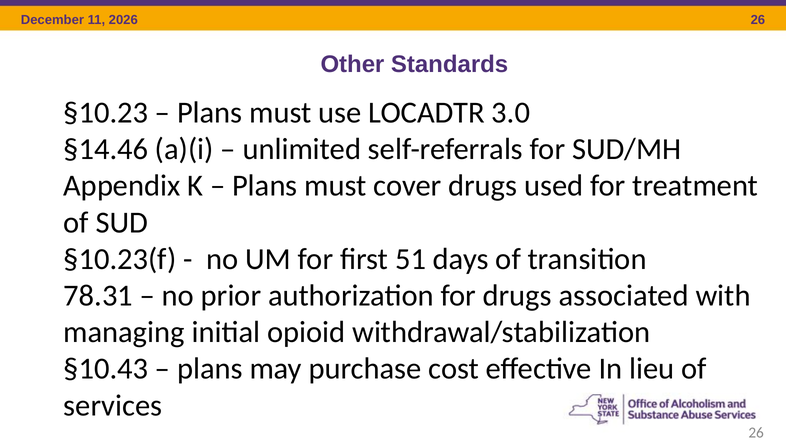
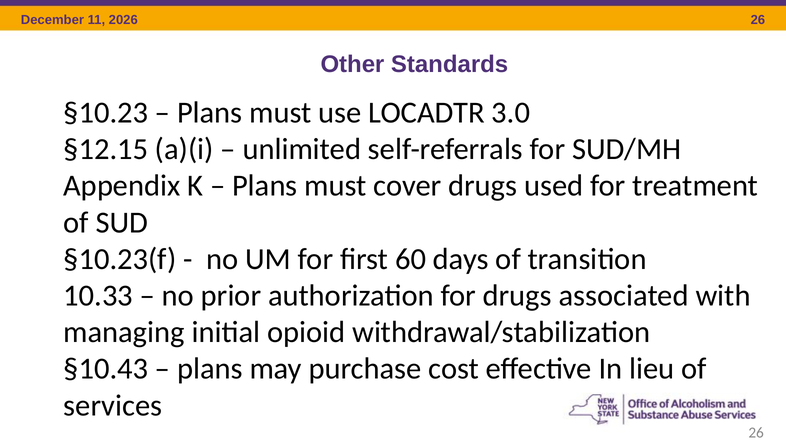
§14.46: §14.46 -> §12.15 (106, 149)
51: 51 -> 60 (411, 259)
78.31: 78.31 -> 10.33 (98, 296)
